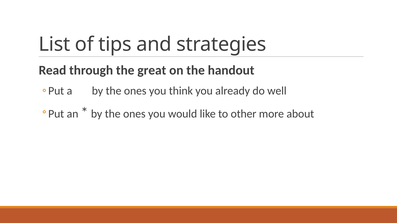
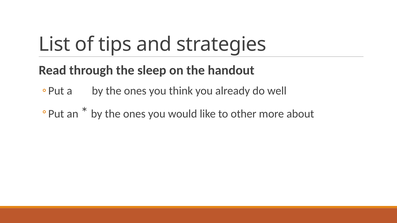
great: great -> sleep (152, 70)
